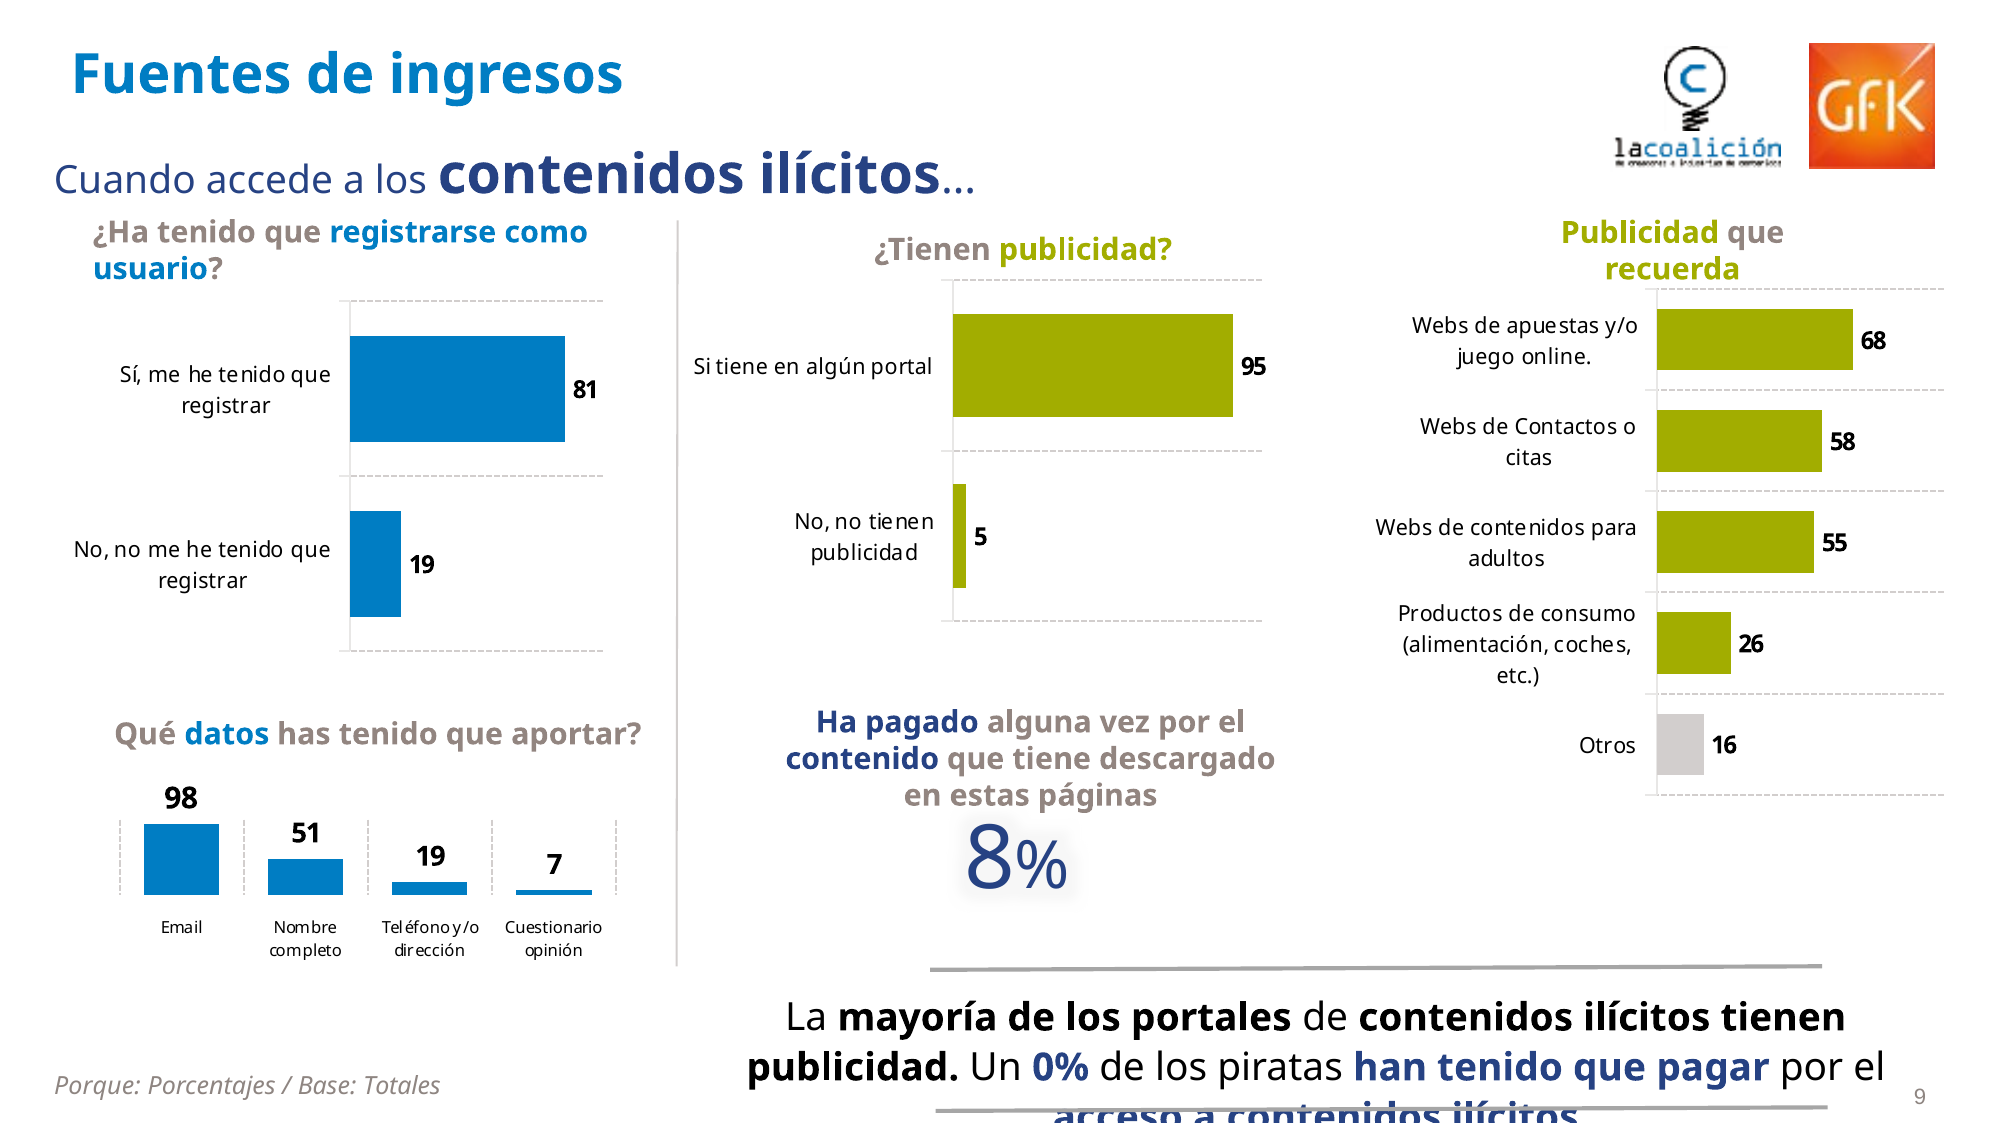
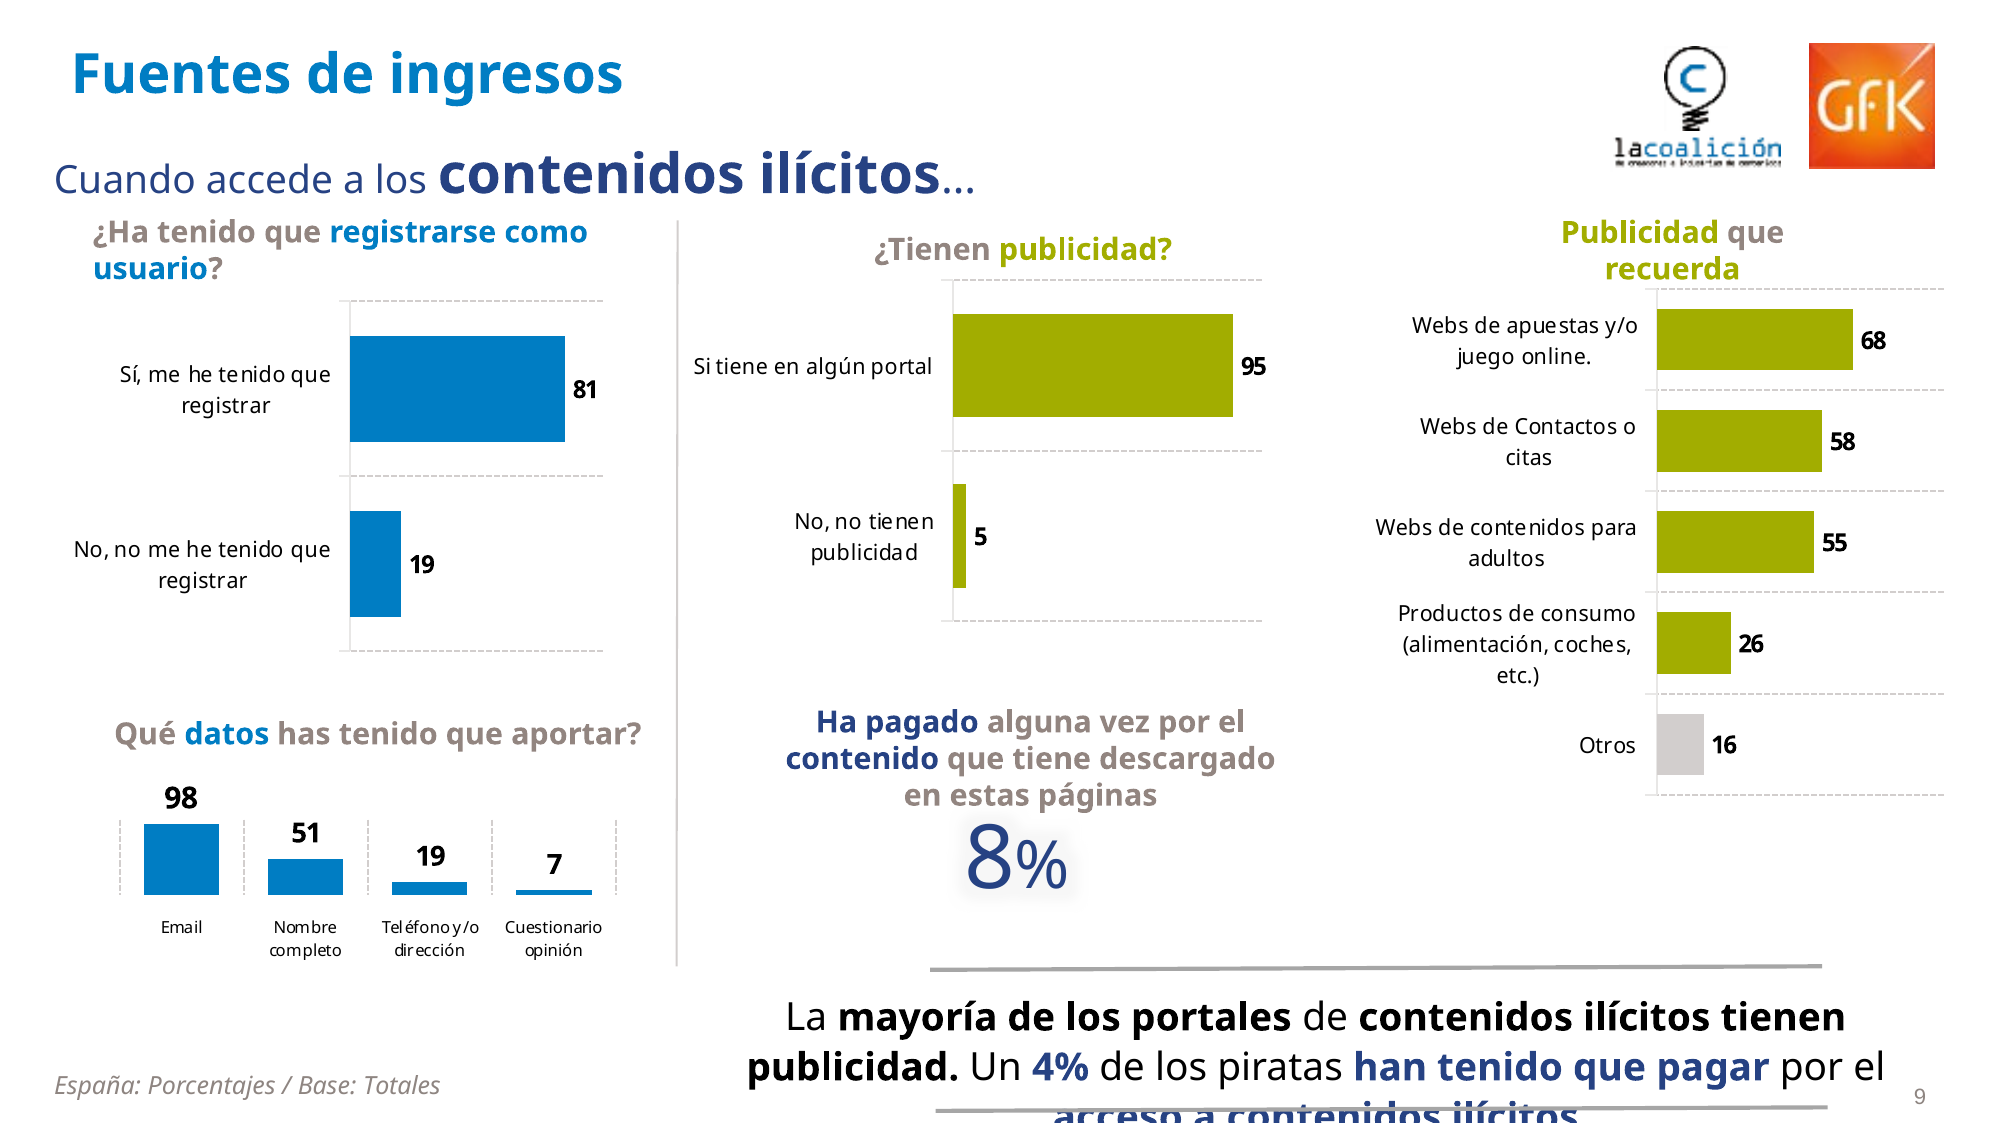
0%: 0% -> 4% (1061, 1068)
Porque: Porque -> España (98, 1087)
